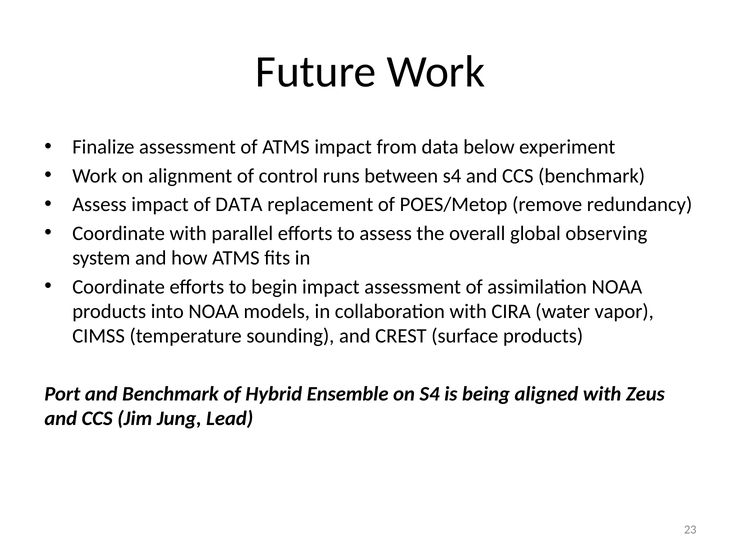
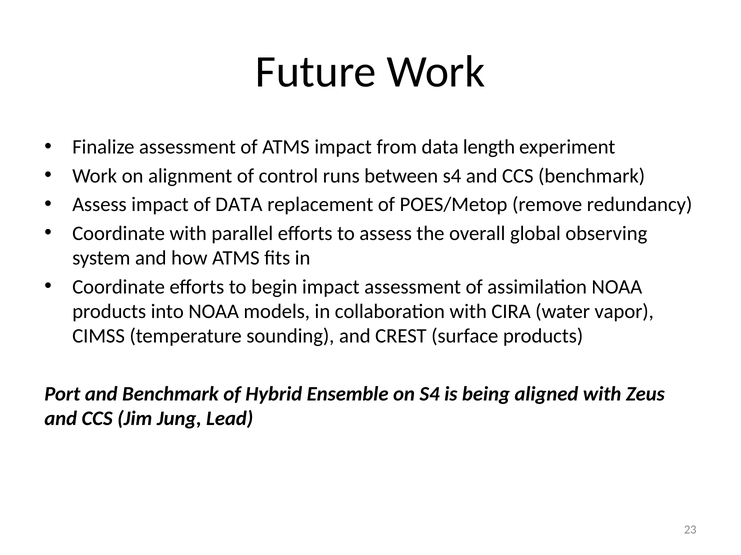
below: below -> length (489, 147)
